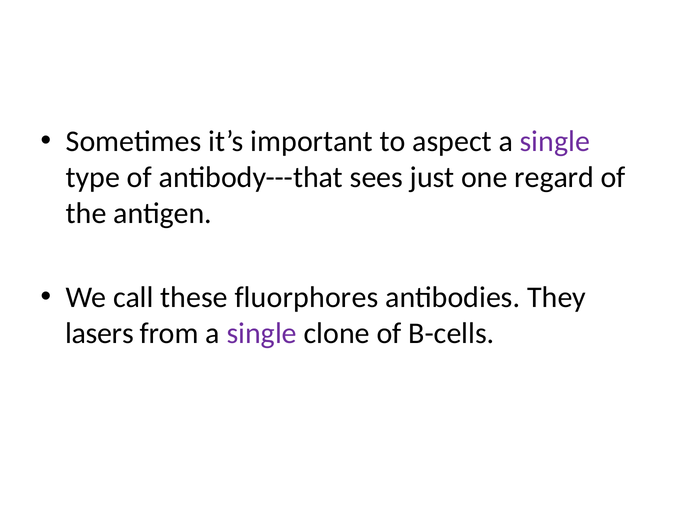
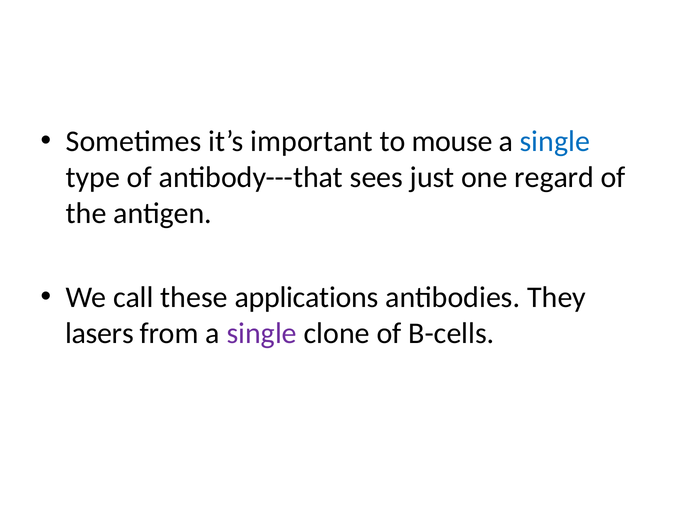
aspect: aspect -> mouse (452, 142)
single colour: purple -> blue (555, 142)
fluorphores: fluorphores -> applications (307, 298)
